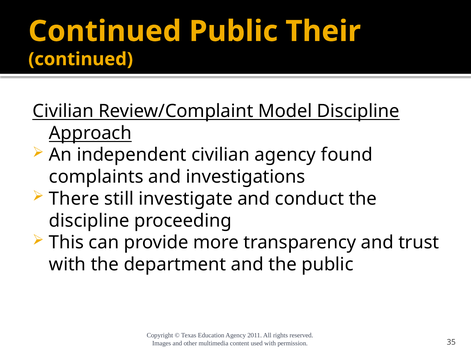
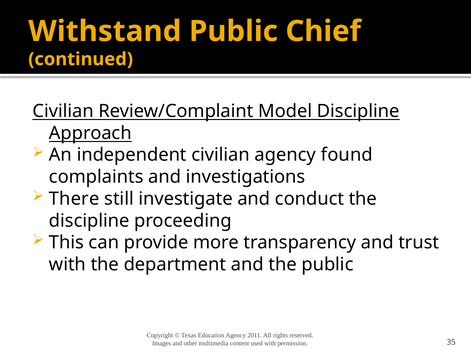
Continued: Continued -> Withstand (105, 31)
Their: Their -> Chief (323, 31)
